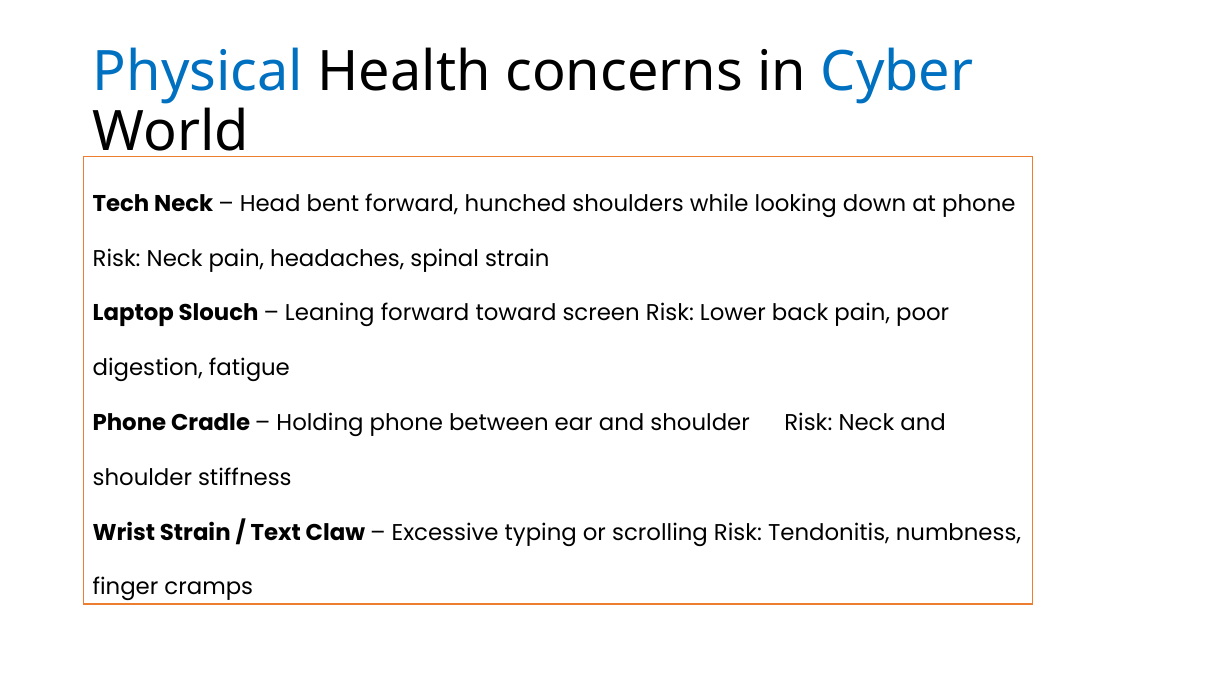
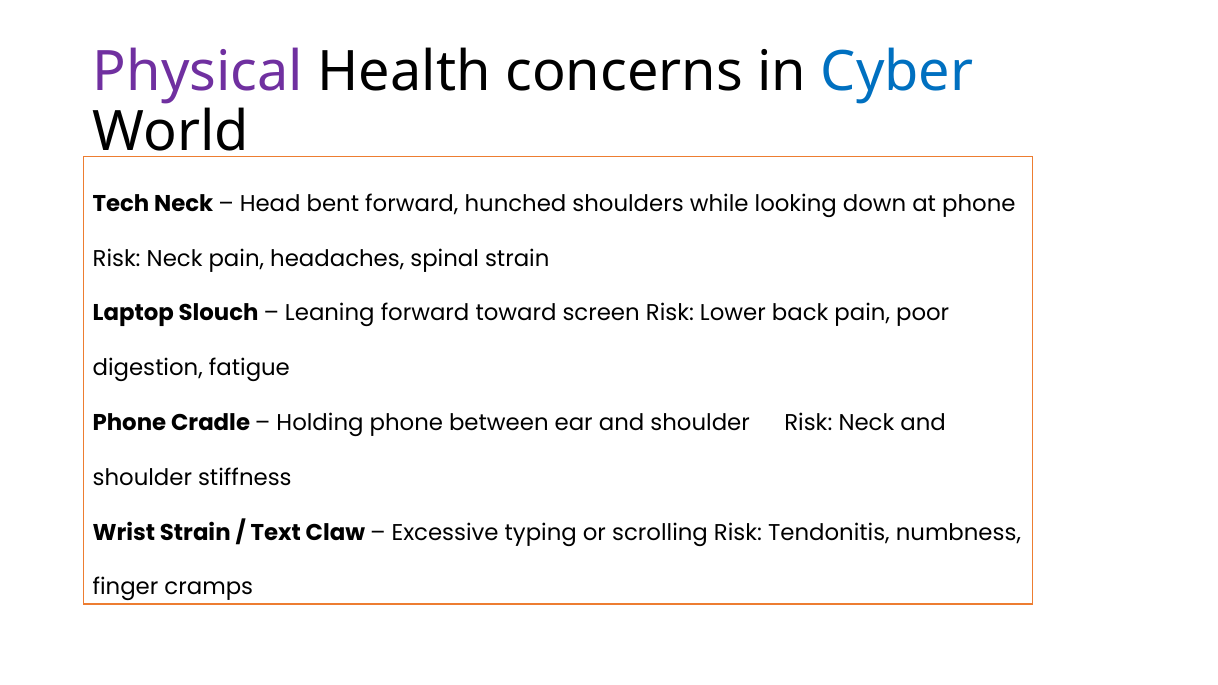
Physical colour: blue -> purple (198, 72)
